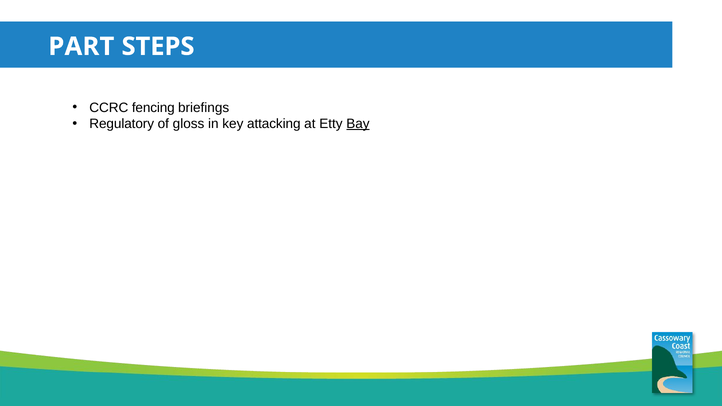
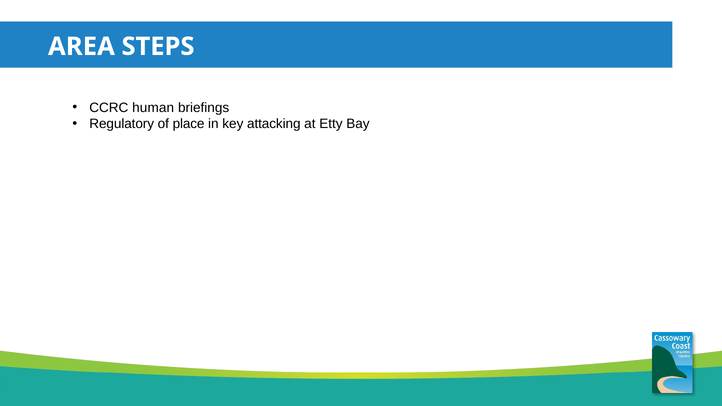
PART: PART -> AREA (81, 46)
fencing: fencing -> human (153, 108)
gloss: gloss -> place (189, 124)
Bay underline: present -> none (358, 124)
